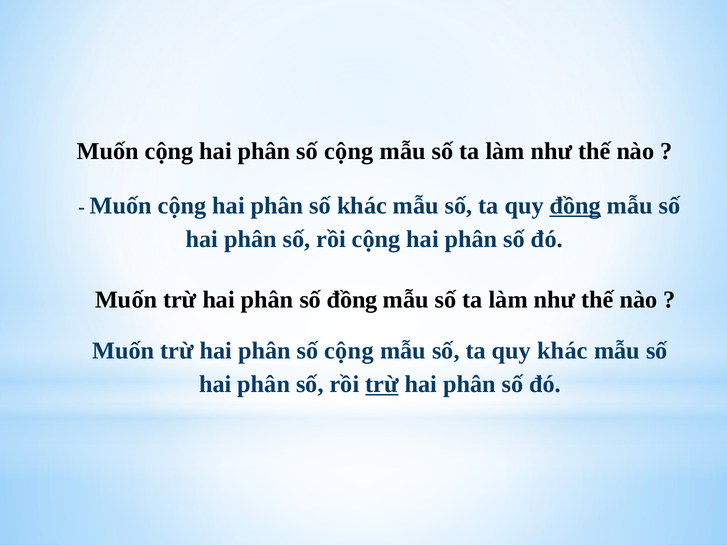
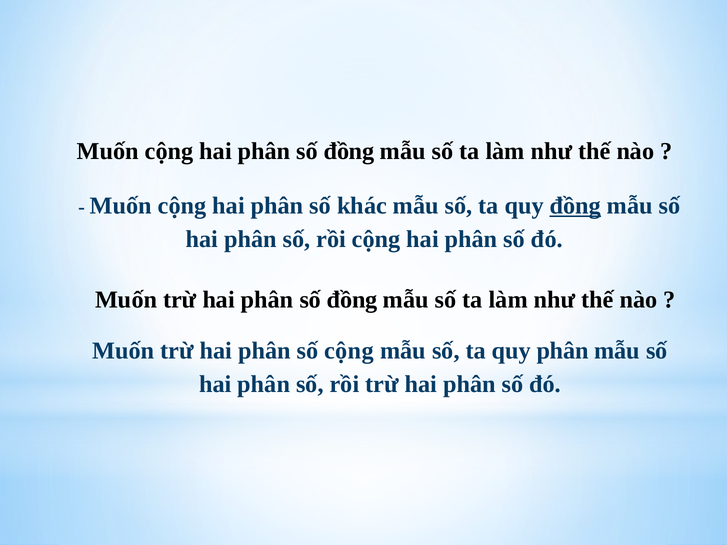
cộng: cộng -> đồng (349, 152)
quy khác: khác -> phân (563, 351)
trừ underline: present -> none (382, 385)
